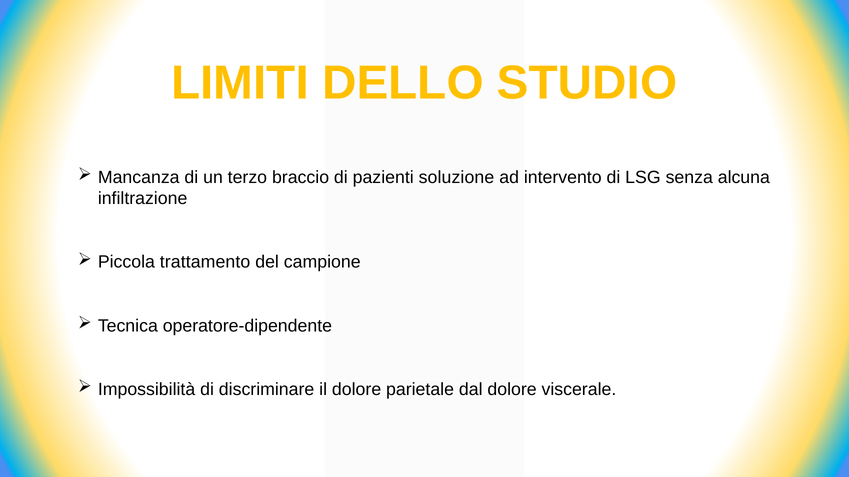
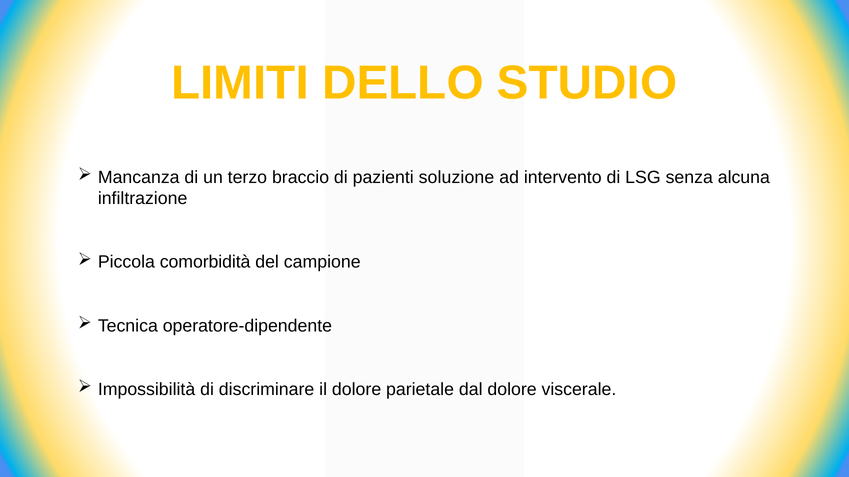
trattamento: trattamento -> comorbidità (205, 262)
